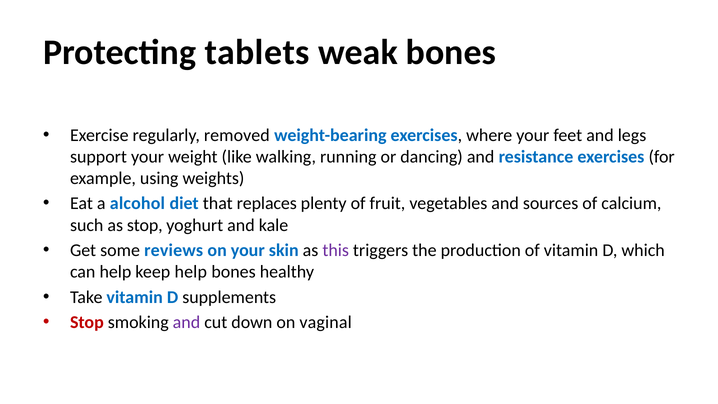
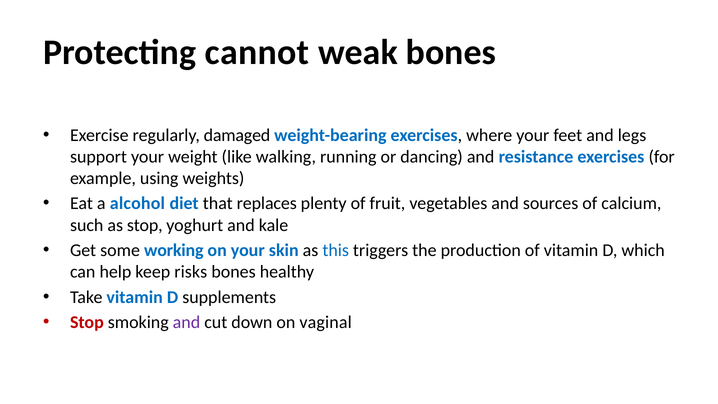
tablets: tablets -> cannot (257, 52)
removed: removed -> damaged (237, 135)
reviews: reviews -> working (174, 250)
this colour: purple -> blue (336, 250)
keep help: help -> risks (191, 272)
